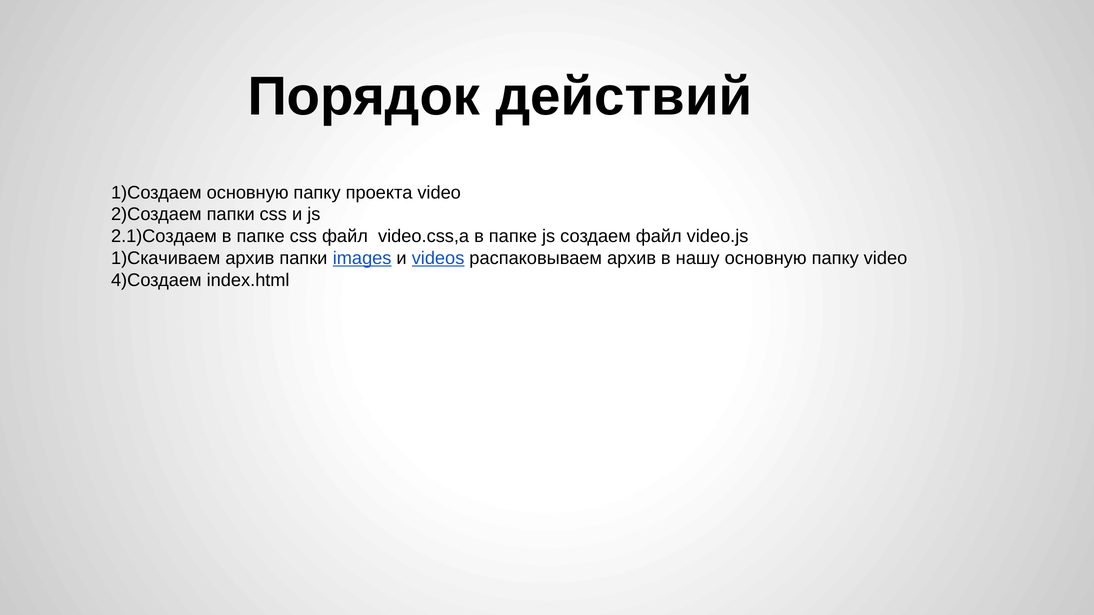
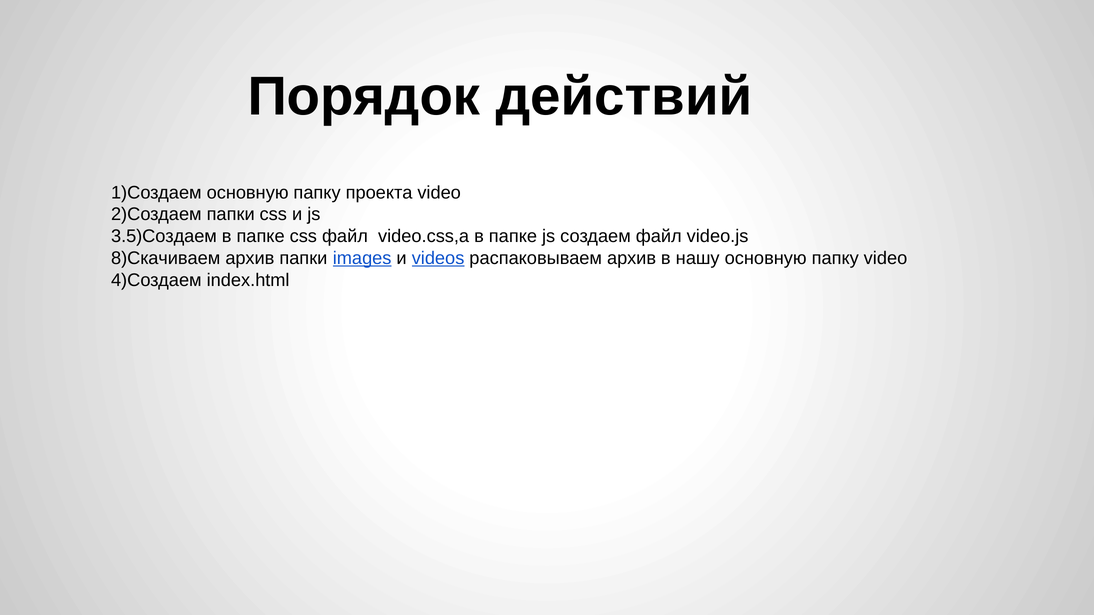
2.1)Создаем: 2.1)Создаем -> 3.5)Создаем (164, 236)
1)Скачиваем: 1)Скачиваем -> 8)Скачиваем (166, 258)
